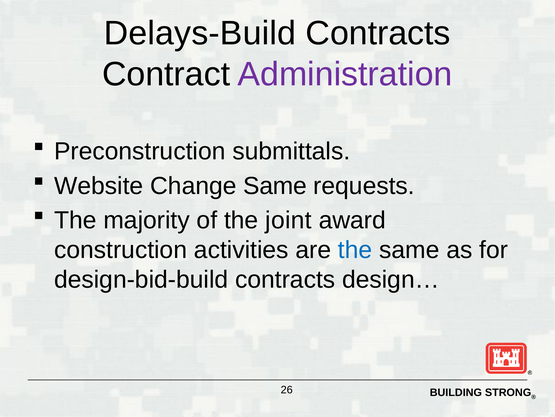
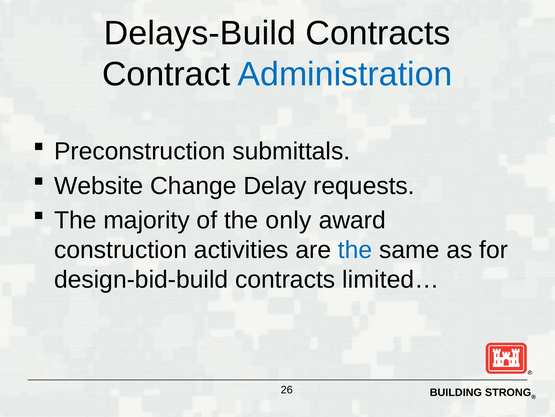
Administration colour: purple -> blue (345, 74)
Change Same: Same -> Delay (275, 186)
joint: joint -> only (288, 220)
design…: design… -> limited… (391, 279)
